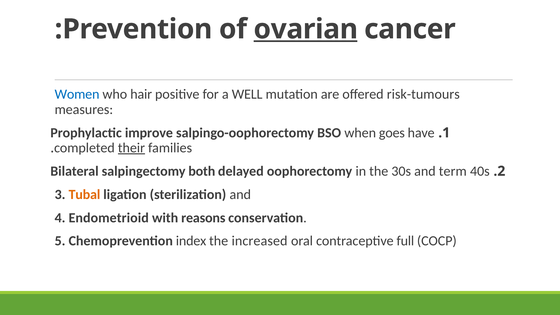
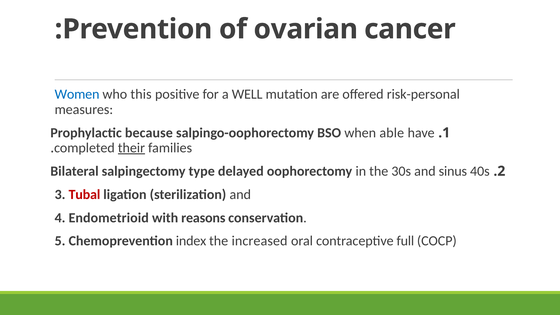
ovarian underline: present -> none (306, 29)
hair: hair -> this (141, 94)
risk-tumours: risk-tumours -> risk-personal (423, 94)
improve: improve -> because (149, 133)
goes: goes -> able (392, 133)
both: both -> type (202, 171)
term: term -> sinus (453, 171)
Tubal colour: orange -> red (84, 194)
